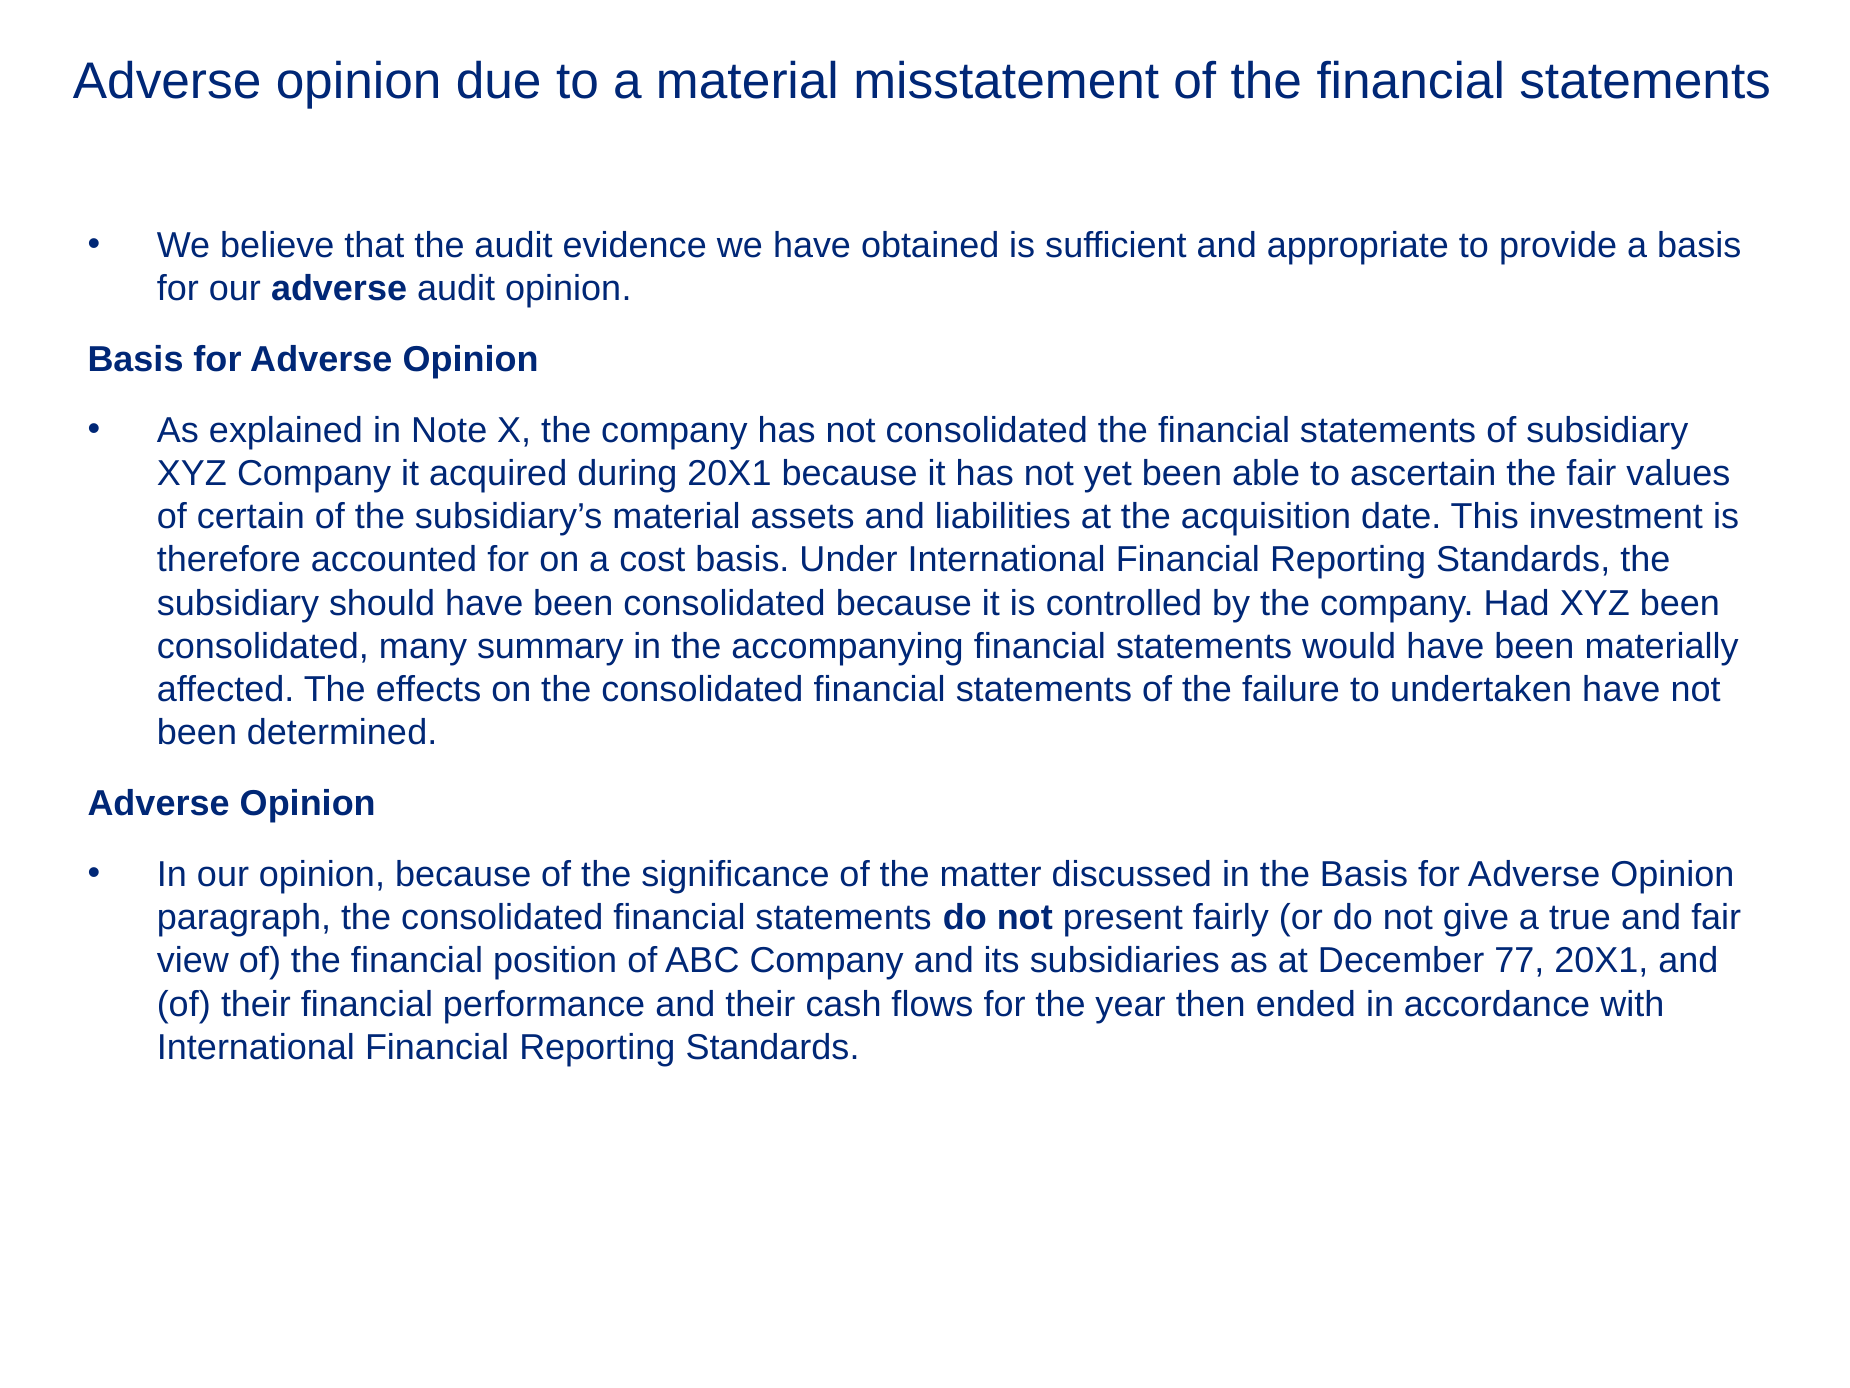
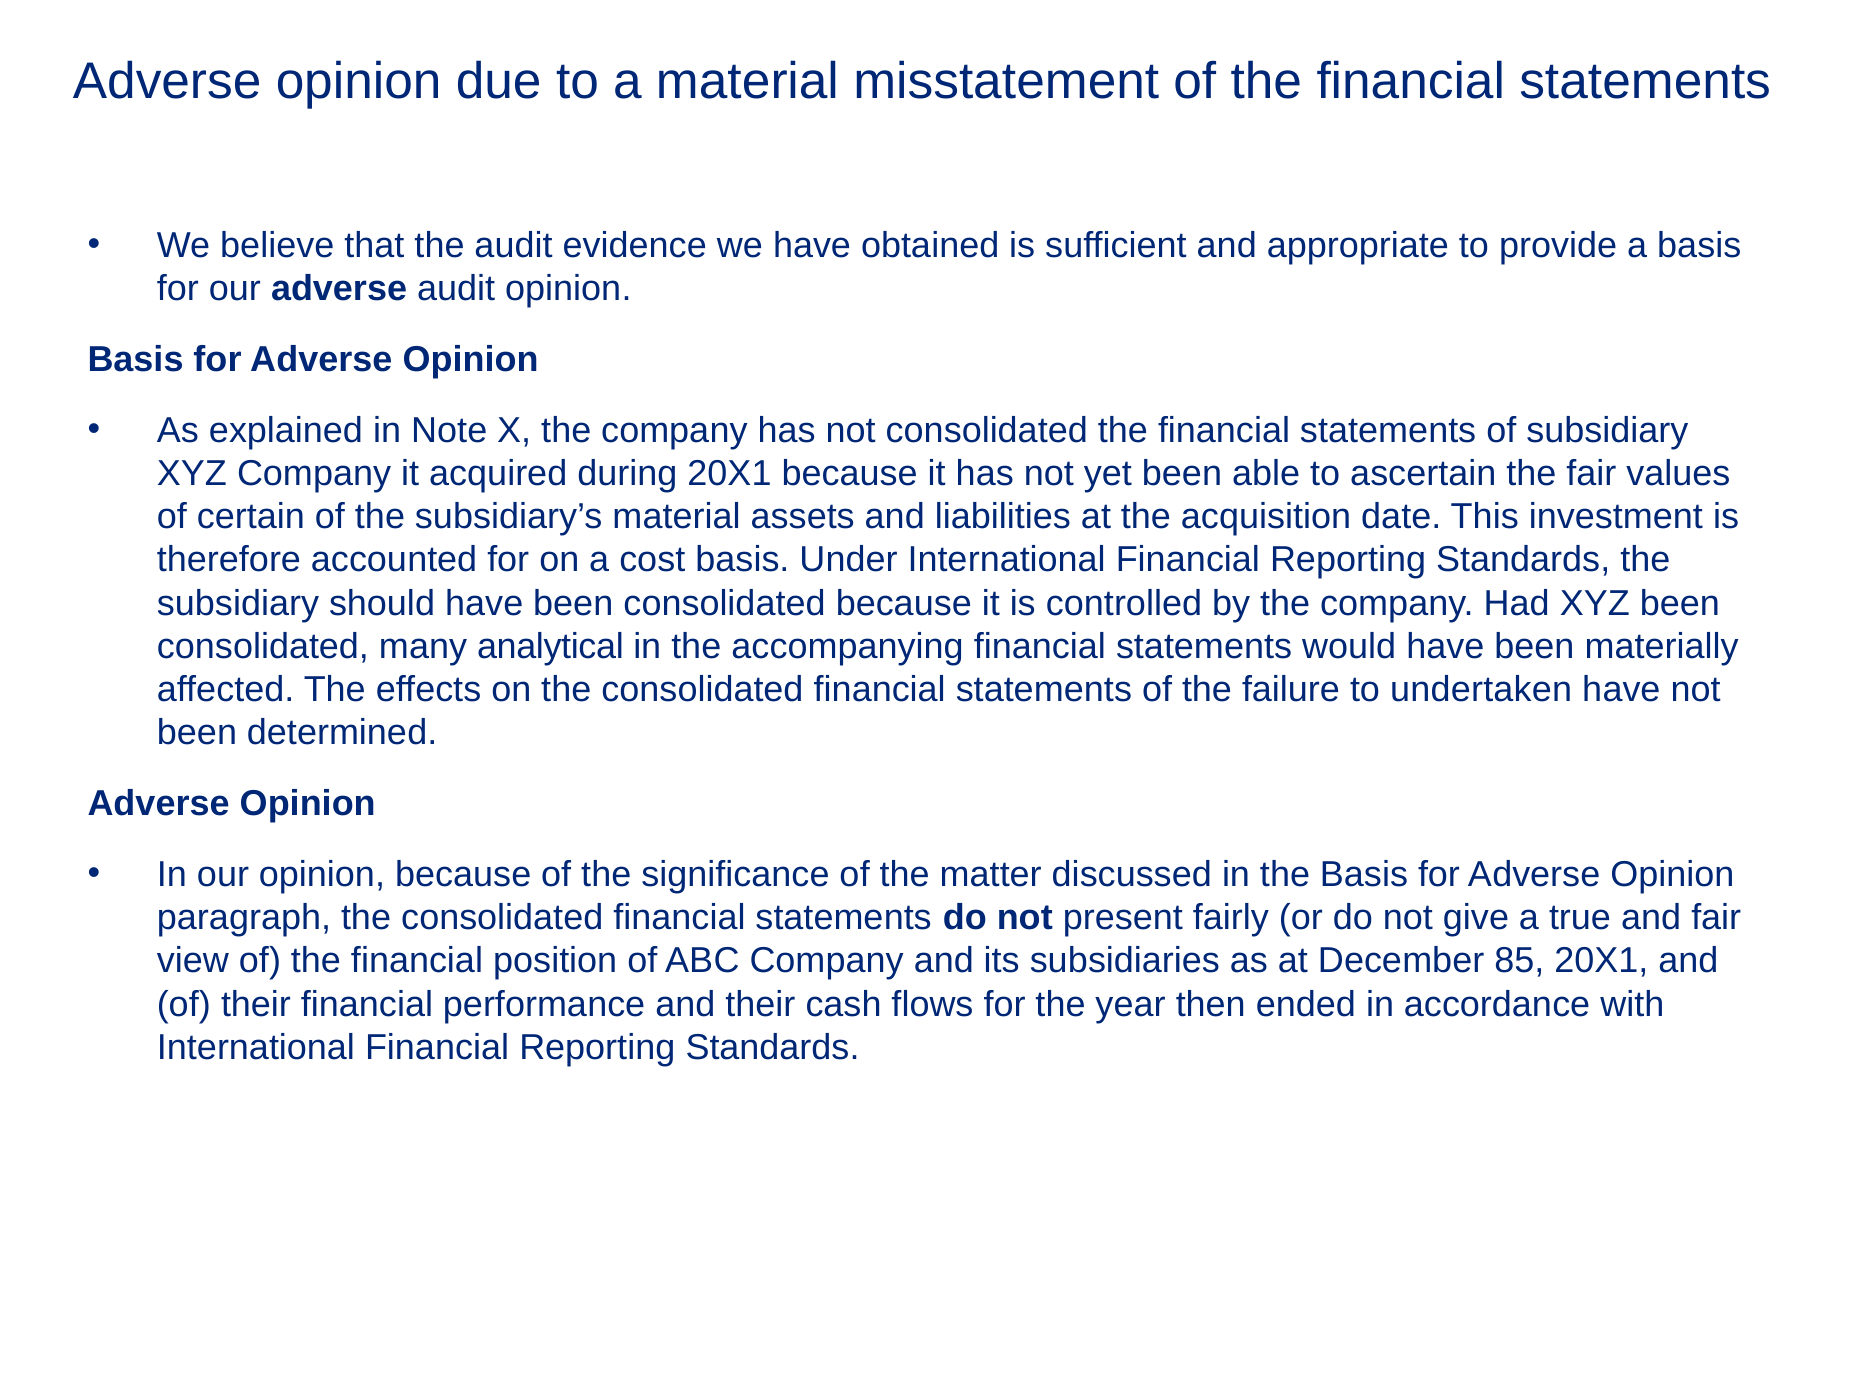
summary: summary -> analytical (550, 646)
77: 77 -> 85 (1519, 961)
